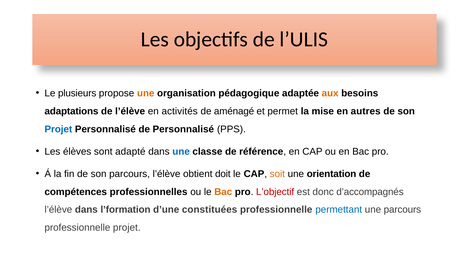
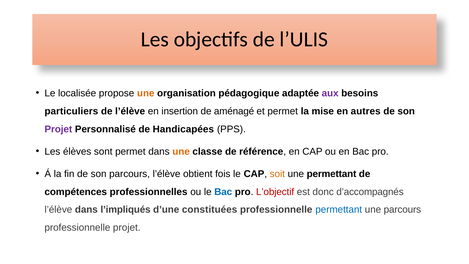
plusieurs: plusieurs -> localisée (77, 93)
aux colour: orange -> purple (330, 93)
adaptations: adaptations -> particuliers (71, 111)
activités: activités -> insertion (180, 111)
Projet colour: blue -> purple (58, 129)
de Personnalisé: Personnalisé -> Handicapées (183, 129)
sont adapté: adapté -> permet (130, 151)
une colour: blue -> orange (181, 151)
doit: doit -> fois (223, 174)
une orientation: orientation -> permettant (332, 174)
Bac colour: orange -> blue (223, 192)
l’formation: l’formation -> l’impliqués (126, 210)
